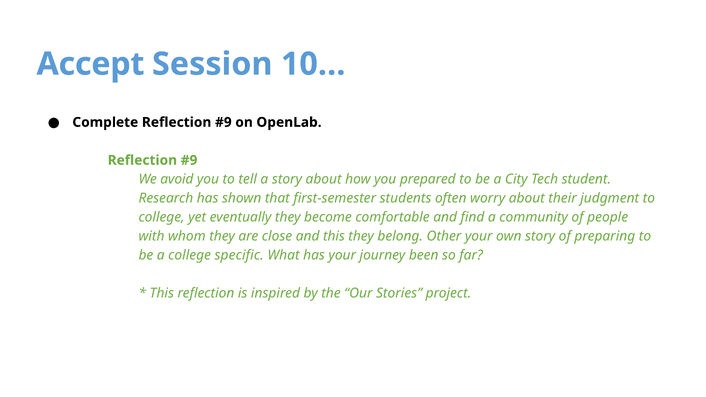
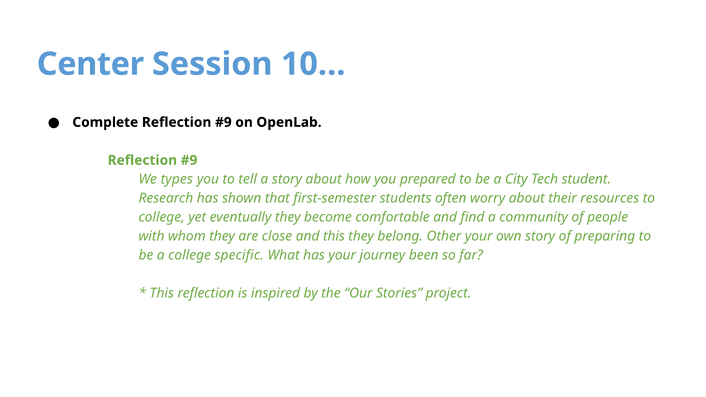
Accept: Accept -> Center (90, 64)
avoid: avoid -> types (177, 179)
judgment: judgment -> resources (610, 198)
